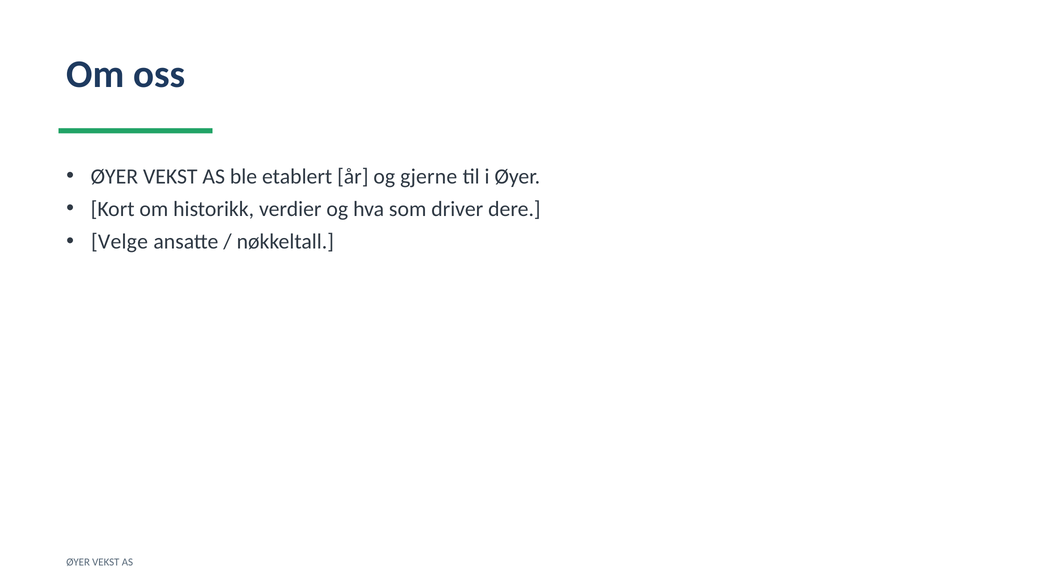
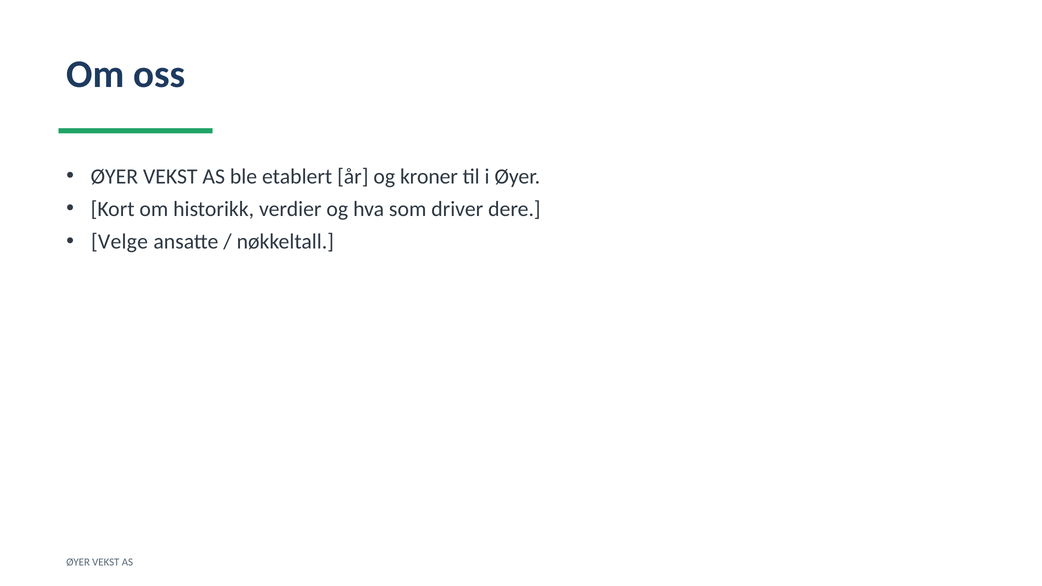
gjerne: gjerne -> kroner (429, 176)
